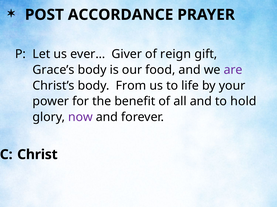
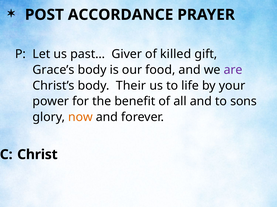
ever…: ever… -> past… (88, 54)
reign: reign -> killed (176, 54)
From: From -> Their (131, 86)
hold: hold -> sons (244, 102)
now colour: purple -> orange (80, 118)
